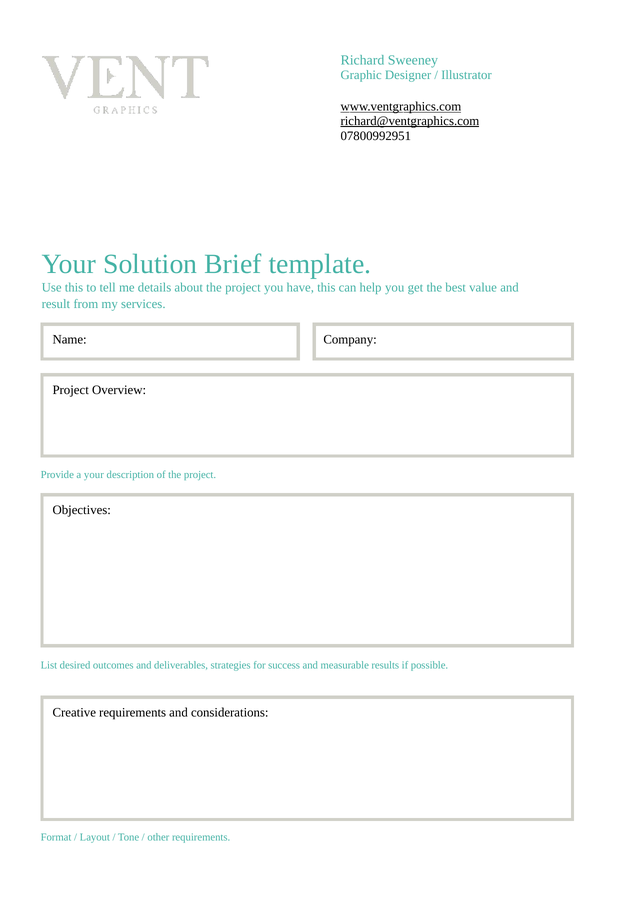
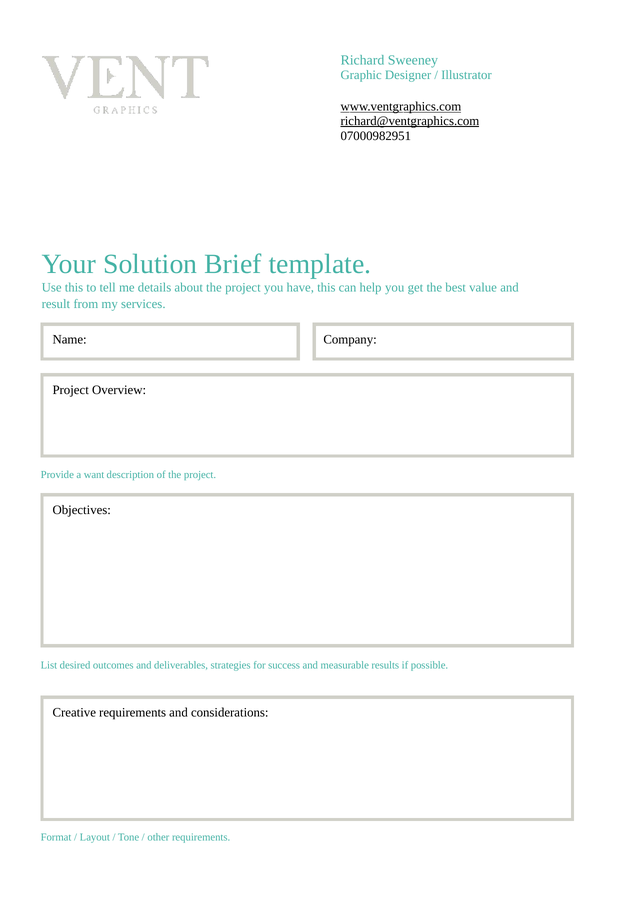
07800992951: 07800992951 -> 07000982951 (376, 136)
a your: your -> want (94, 475)
